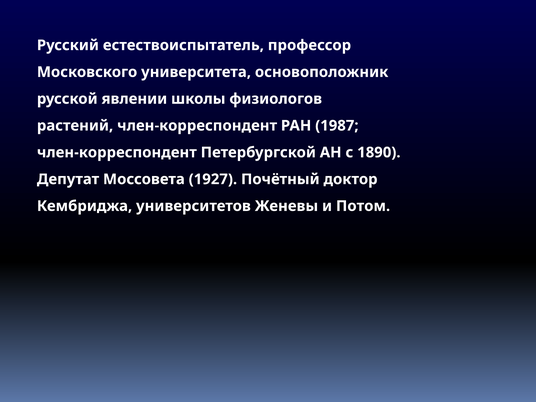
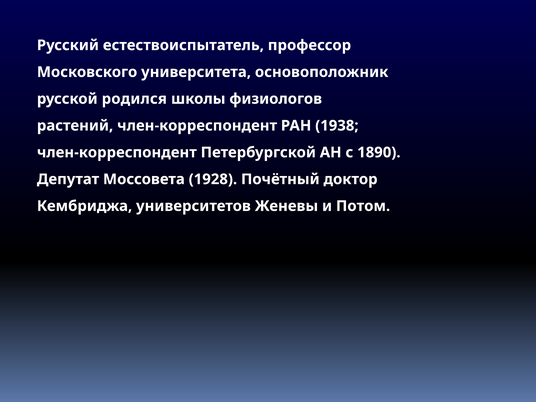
явлении: явлении -> родился (134, 99)
1987: 1987 -> 1938 (337, 126)
1927: 1927 -> 1928 (213, 179)
